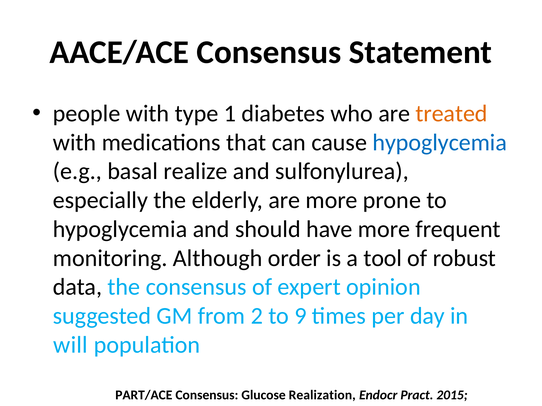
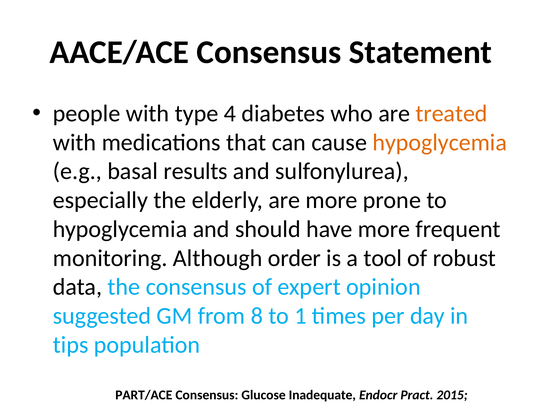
1: 1 -> 4 (230, 114)
hypoglycemia colour: blue -> orange (440, 143)
realize: realize -> results (196, 172)
2: 2 -> 8 (257, 316)
9: 9 -> 1 (300, 316)
will: will -> tips (71, 345)
Realization: Realization -> Inadequate (322, 396)
